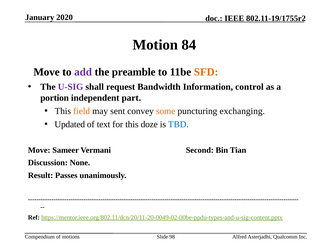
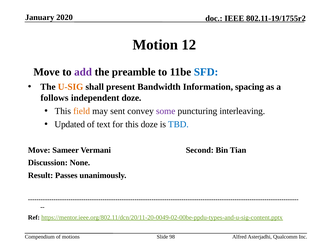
84: 84 -> 12 (189, 45)
SFD colour: orange -> blue (206, 72)
U-SIG colour: purple -> orange (71, 87)
request: request -> present (121, 87)
control: control -> spacing (250, 87)
portion: portion -> follows (54, 98)
independent part: part -> doze (131, 98)
some colour: orange -> purple (166, 111)
exchanging: exchanging -> interleaving (242, 111)
